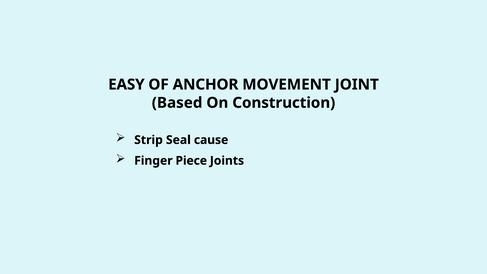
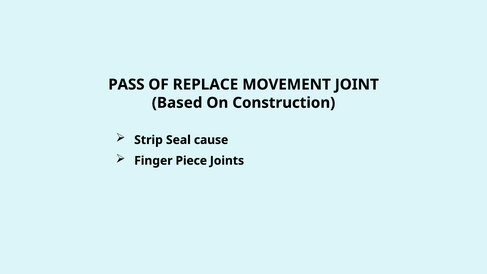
EASY: EASY -> PASS (126, 84)
ANCHOR: ANCHOR -> REPLACE (205, 84)
